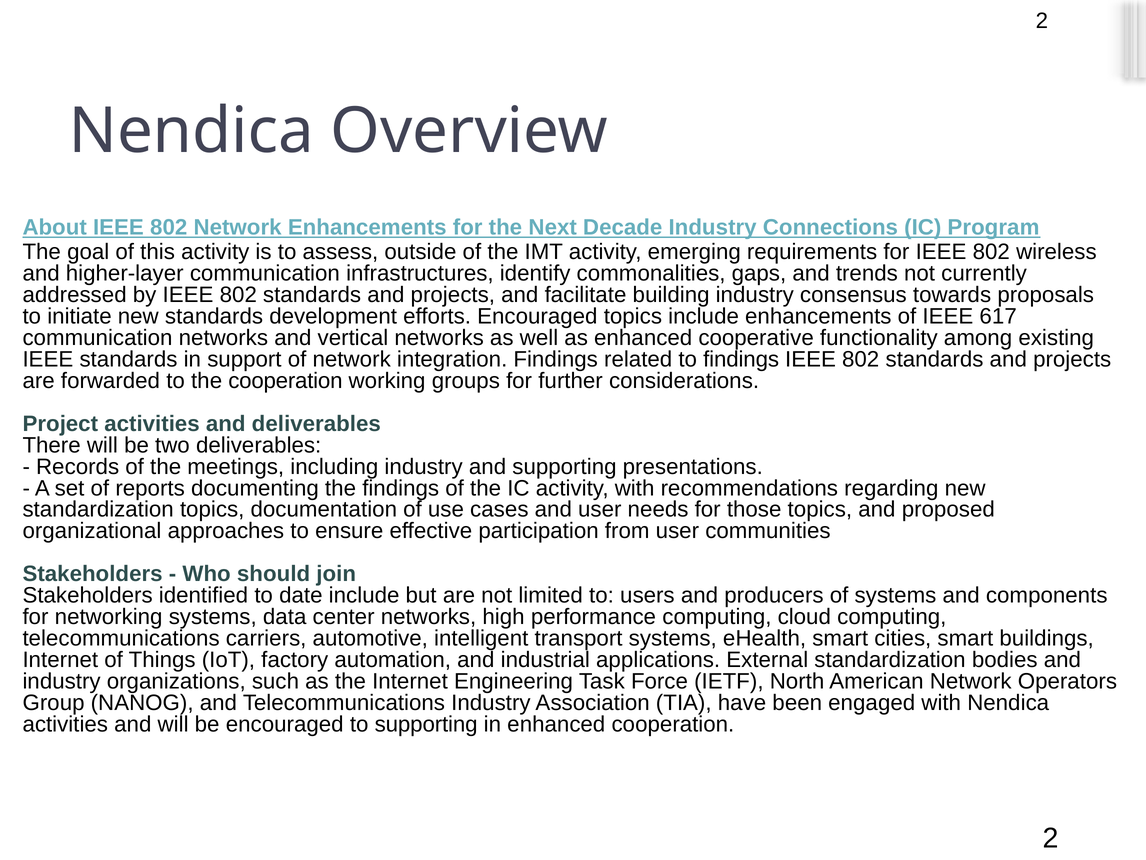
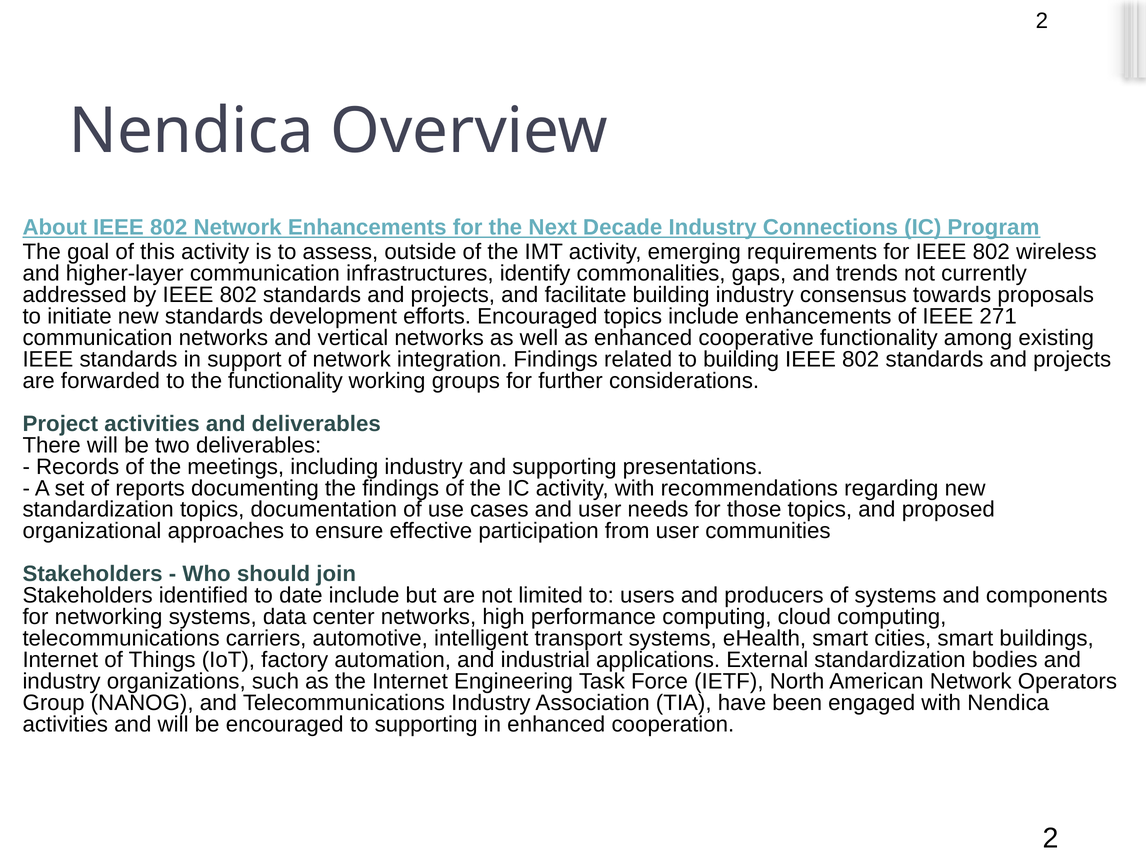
617: 617 -> 271 (998, 316)
to findings: findings -> building (741, 359)
the cooperation: cooperation -> functionality (285, 380)
